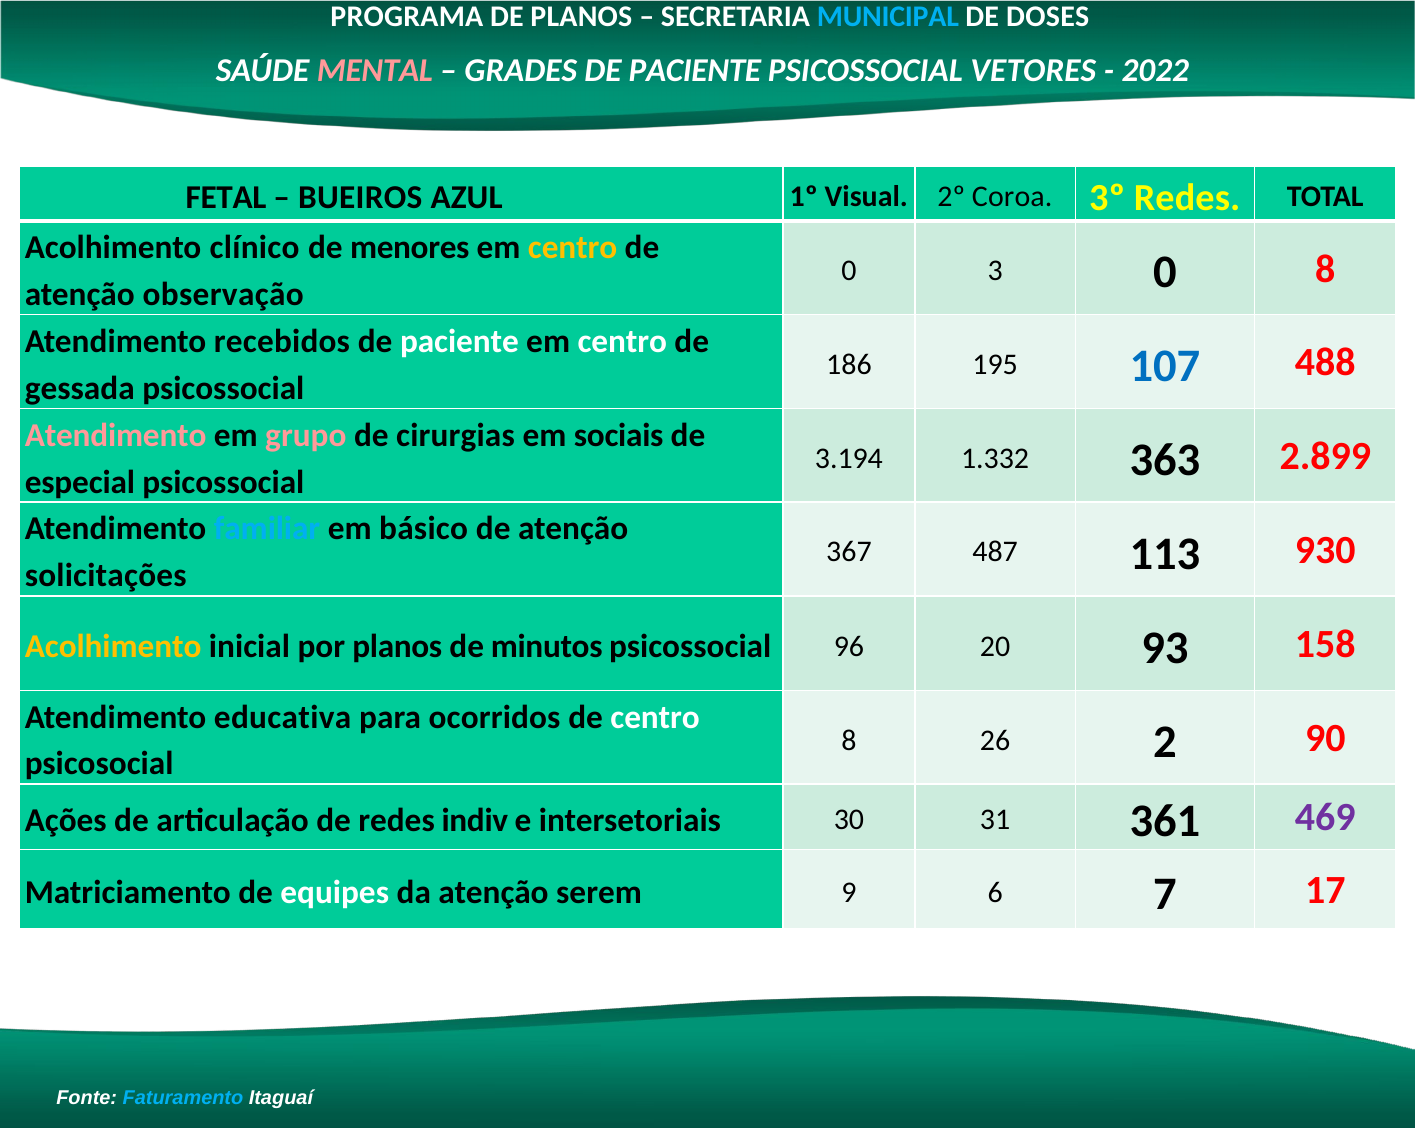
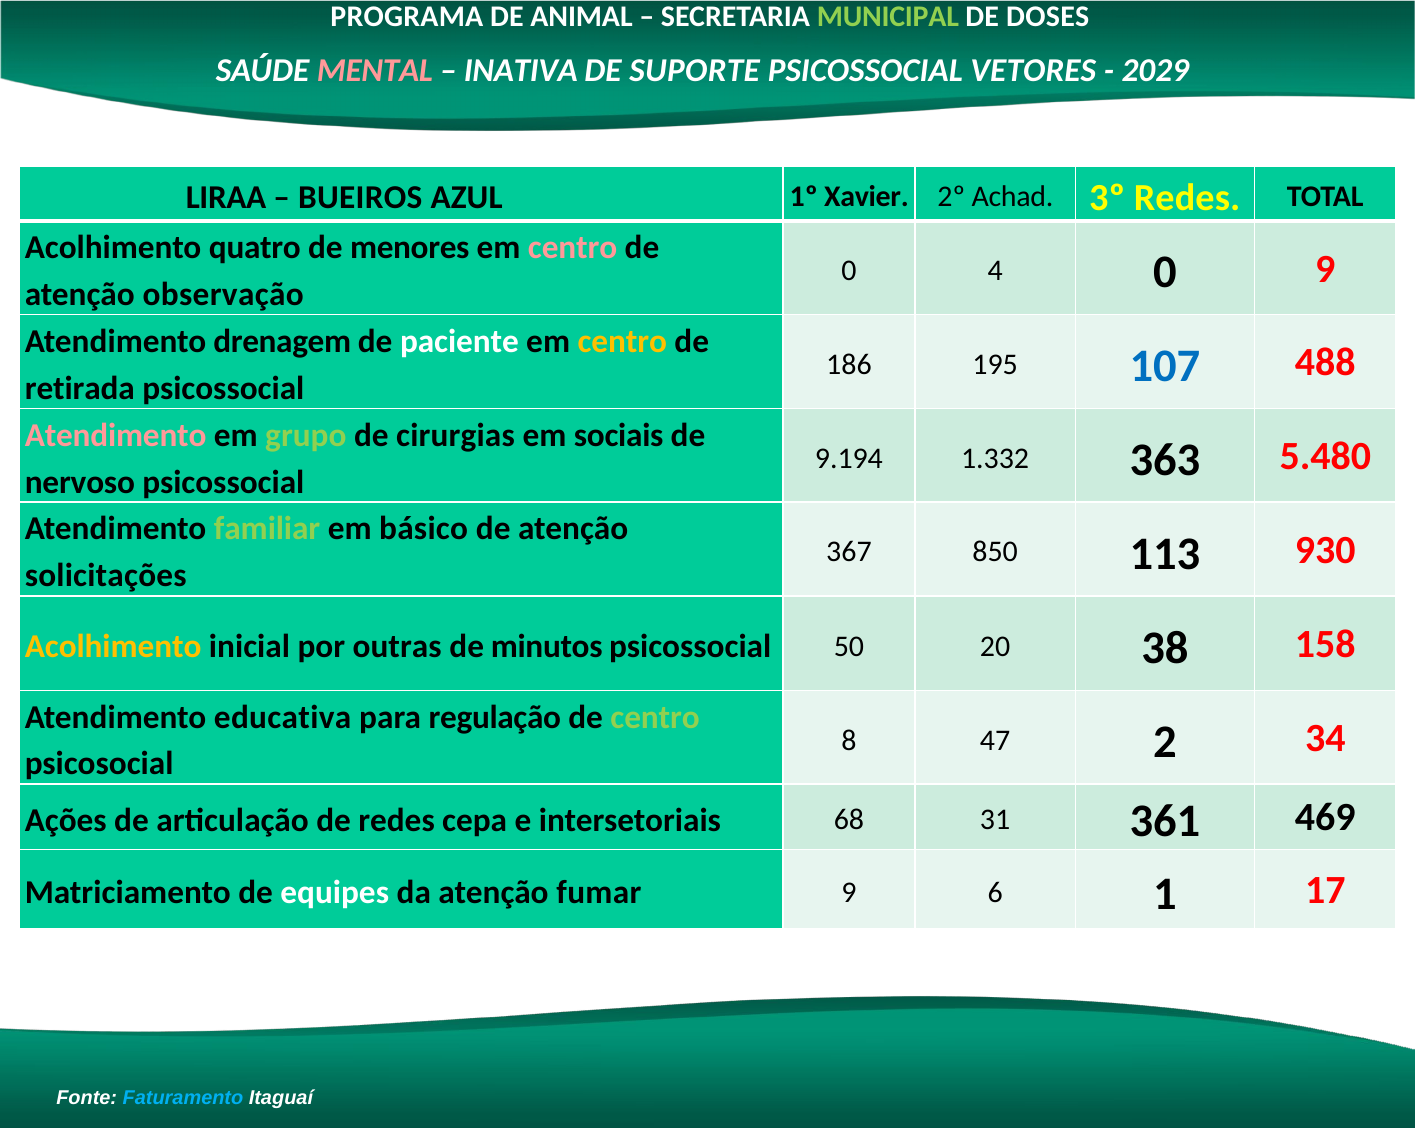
DE PLANOS: PLANOS -> ANIMAL (582, 17)
MUNICIPAL colour: light blue -> light green (888, 17)
GRADES: GRADES -> INATIVA (521, 70)
PACIENTE: PACIENTE -> SUPORTE (695, 70)
2022: 2022 -> 2029 (1155, 70)
FETAL: FETAL -> LIRAA (226, 197)
Visual: Visual -> Xavier (866, 197)
Coroa: Coroa -> Achad (1012, 197)
clínico: clínico -> quatro (255, 248)
centro colour: yellow -> pink (573, 248)
3: 3 -> 4 (995, 271)
0 8: 8 -> 9 (1325, 269)
recebidos: recebidos -> drenagem (282, 342)
centro colour: white -> yellow (622, 342)
gessada: gessada -> retirada (80, 388)
grupo colour: pink -> light green (306, 435)
3.194: 3.194 -> 9.194 (849, 458)
2.899: 2.899 -> 5.480 (1325, 456)
especial: especial -> nervoso (80, 482)
familiar colour: light blue -> light green (267, 529)
487: 487 -> 850 (995, 552)
por planos: planos -> outras (397, 646)
96: 96 -> 50 (849, 646)
93: 93 -> 38 (1165, 648)
ocorridos: ocorridos -> regulação (495, 717)
centro colour: white -> light green (655, 717)
26: 26 -> 47 (995, 740)
90: 90 -> 34 (1325, 738)
indiv: indiv -> cepa (475, 820)
30: 30 -> 68 (849, 820)
469 colour: purple -> black (1325, 818)
serem: serem -> fumar (599, 893)
7: 7 -> 1 (1165, 894)
